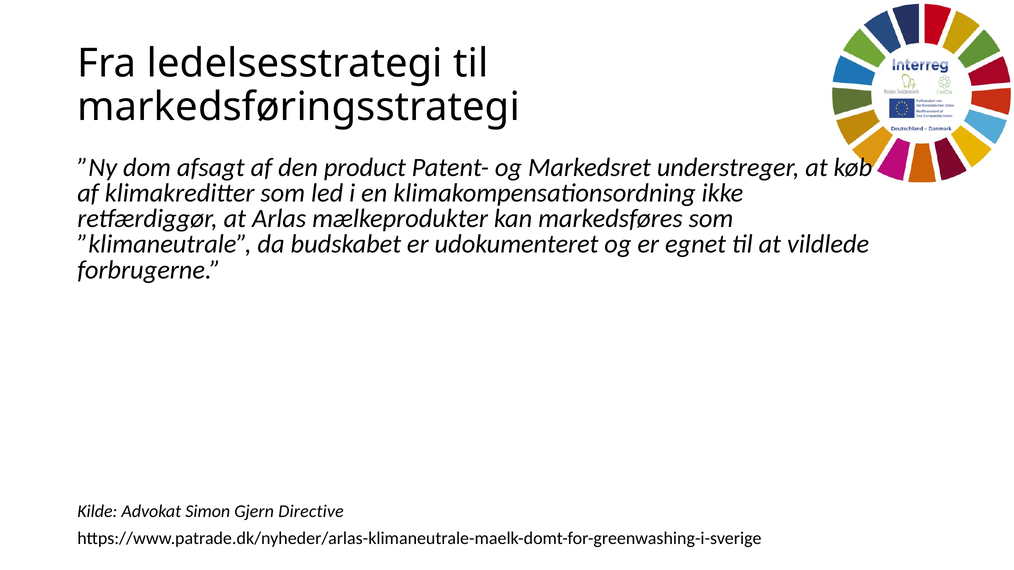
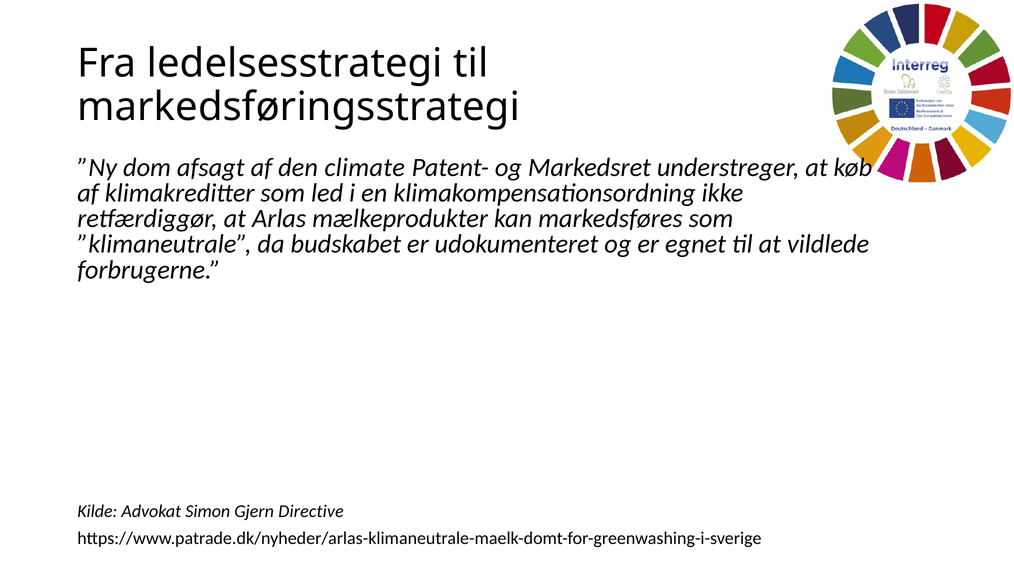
product: product -> climate (365, 167)
